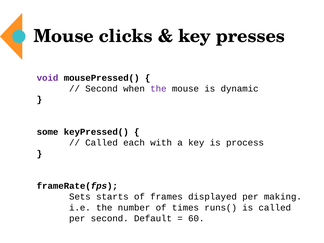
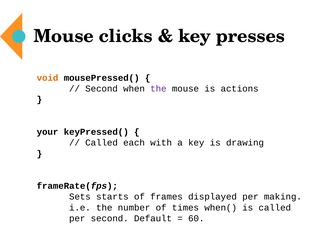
void colour: purple -> orange (48, 78)
dynamic: dynamic -> actions (240, 89)
some: some -> your (48, 132)
process: process -> drawing (245, 143)
runs(: runs( -> when( (221, 208)
